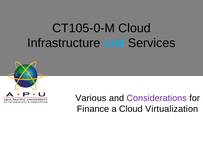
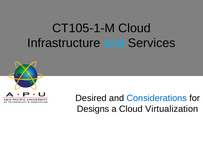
CT105-0-M: CT105-0-M -> CT105-1-M (84, 28)
Various: Various -> Desired (91, 98)
Considerations colour: purple -> blue (157, 98)
Finance: Finance -> Designs (93, 109)
